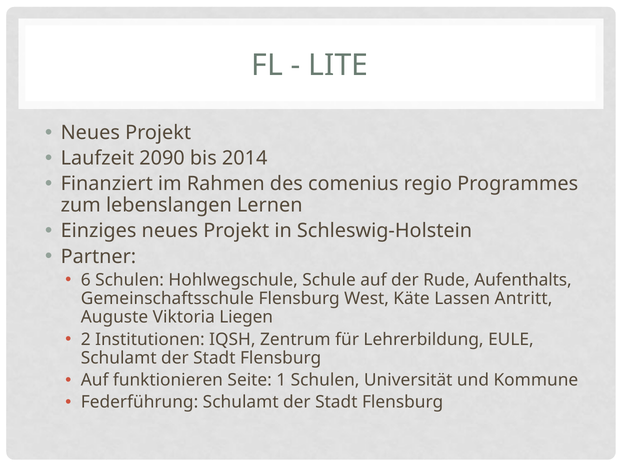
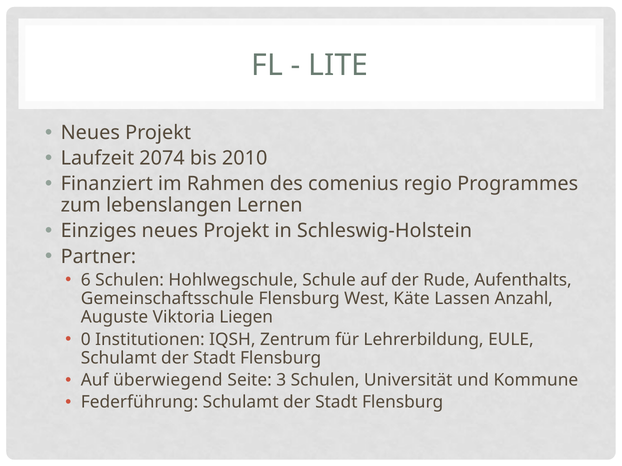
2090: 2090 -> 2074 (162, 159)
2014: 2014 -> 2010 (245, 159)
Antritt: Antritt -> Anzahl (524, 299)
2: 2 -> 0 (86, 340)
funktionieren: funktionieren -> überwiegend (168, 380)
1: 1 -> 3 (281, 380)
